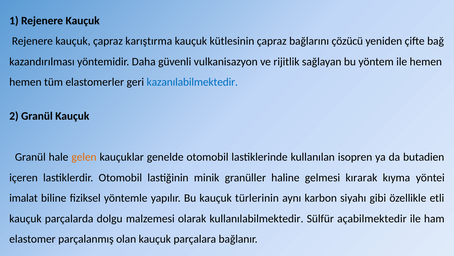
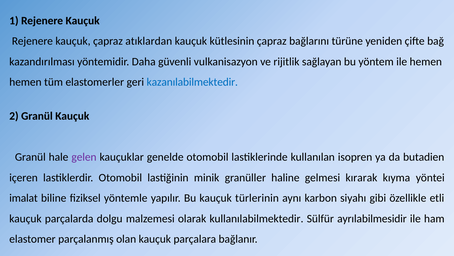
karıştırma: karıştırma -> atıklardan (149, 41)
çözücü: çözücü -> türüne (347, 41)
gelen colour: orange -> purple (84, 157)
açabilmektedir: açabilmektedir -> ayrılabilmesidir (372, 218)
